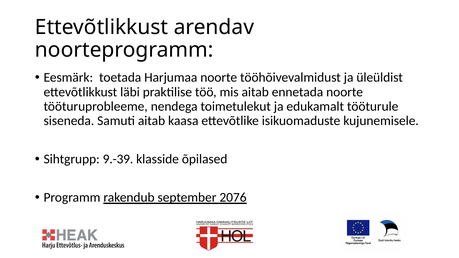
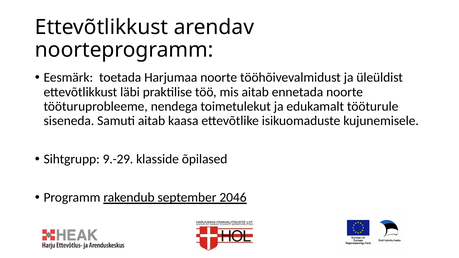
9.-39: 9.-39 -> 9.-29 (118, 159)
2076: 2076 -> 2046 (233, 198)
